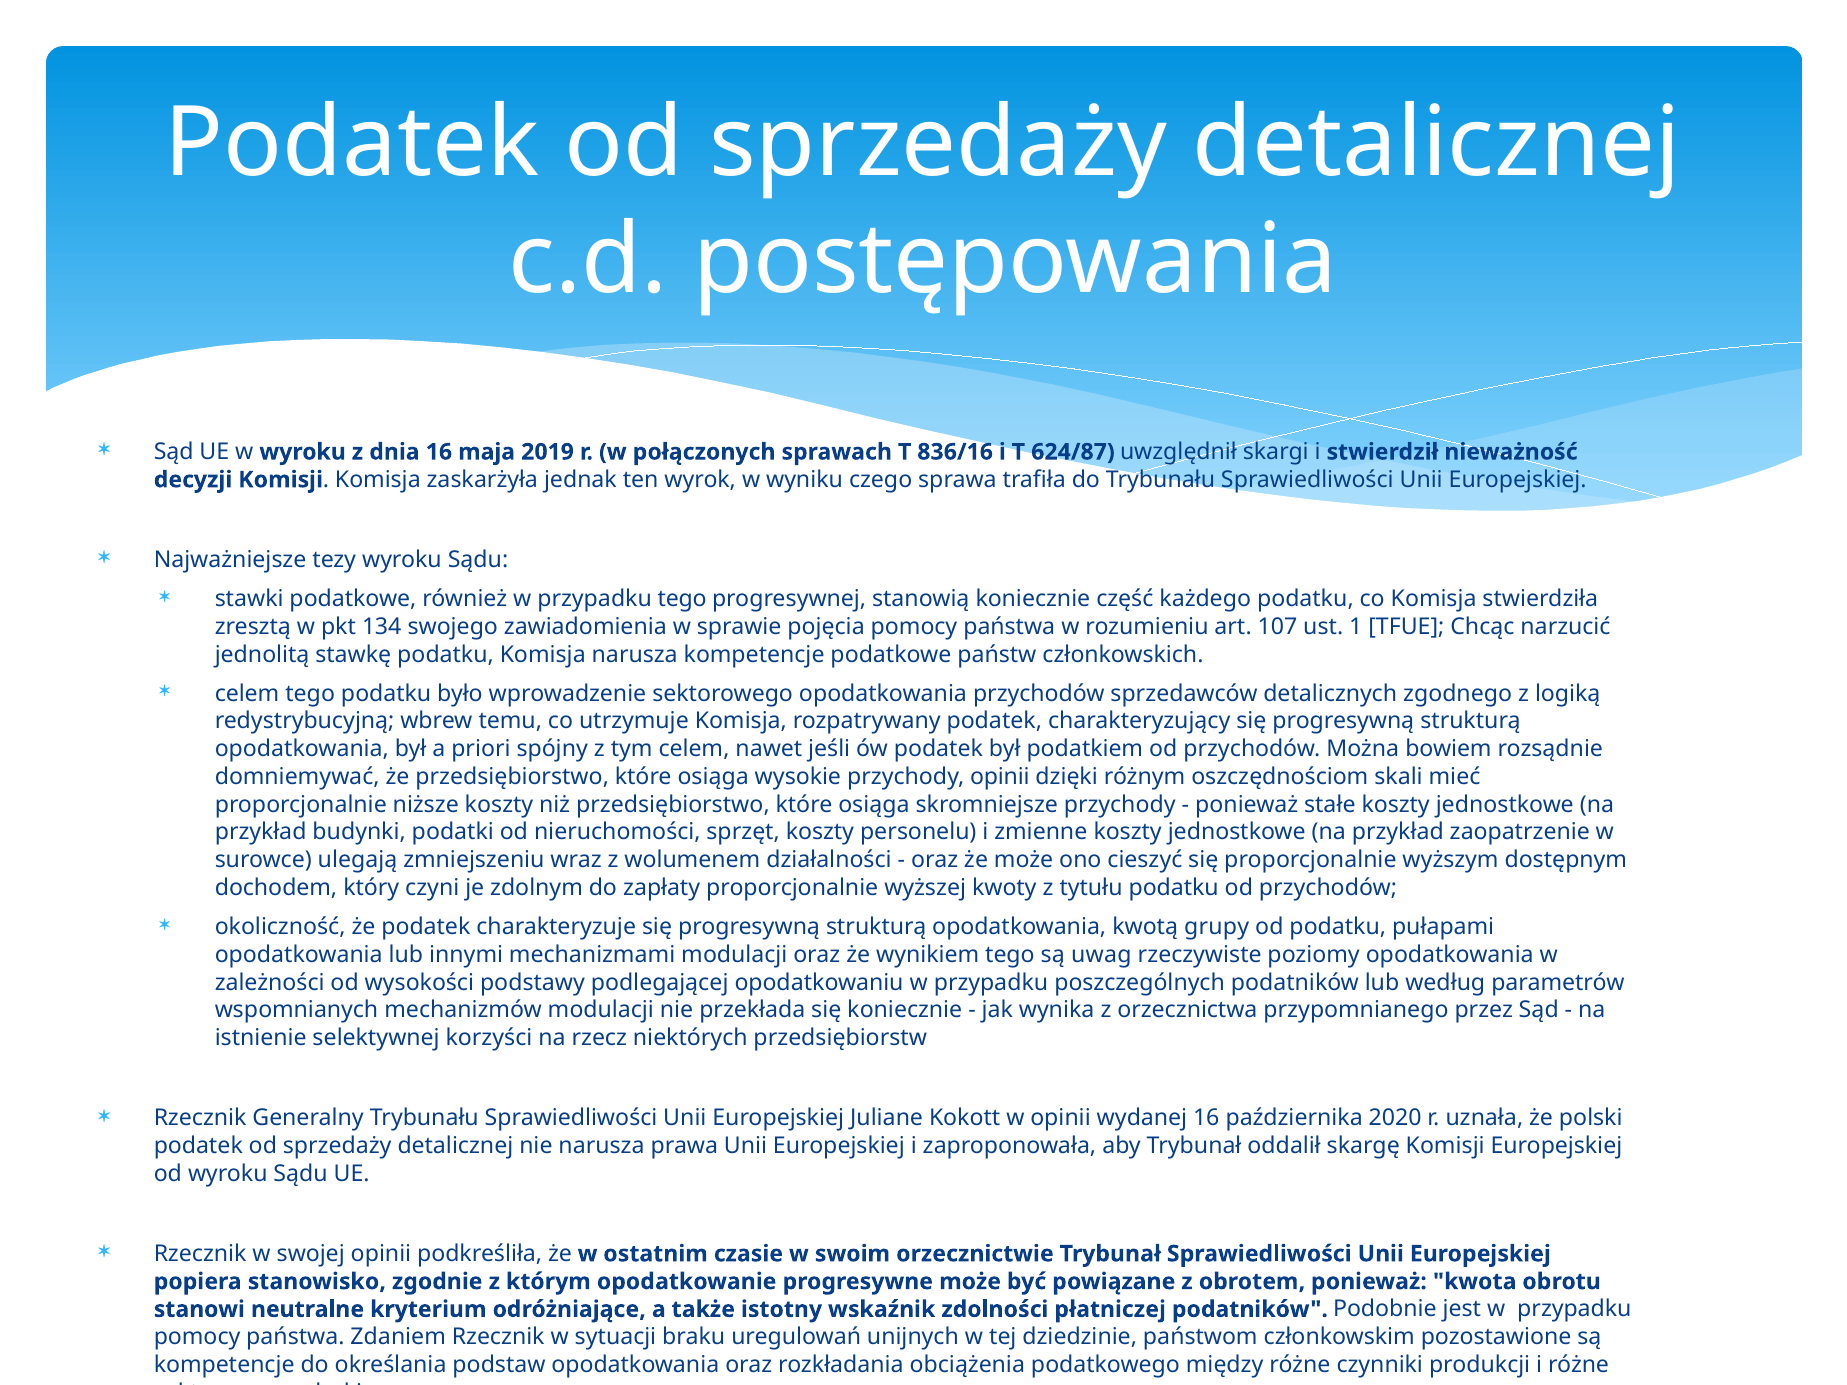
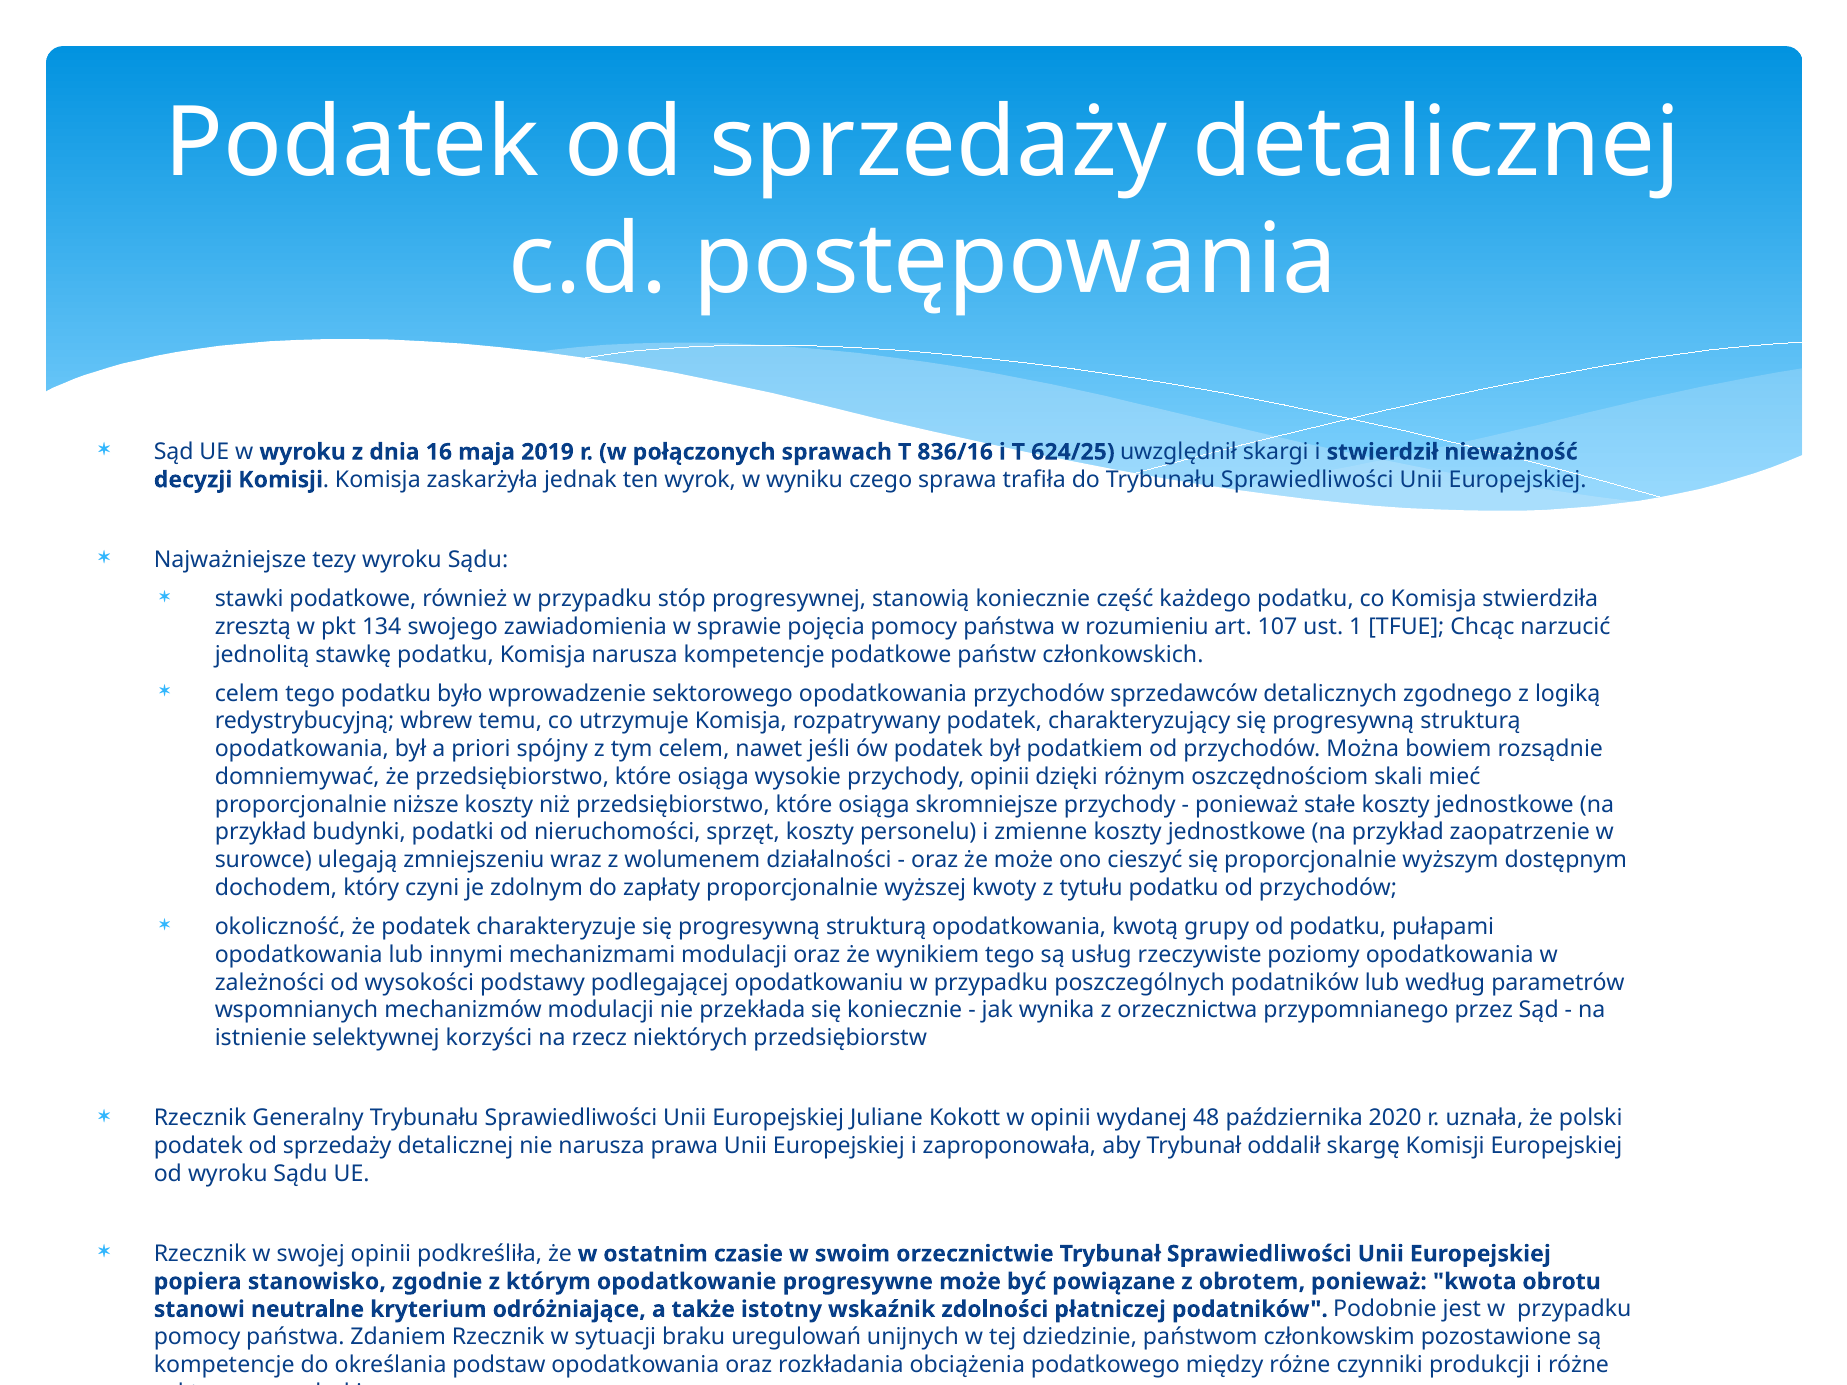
624/87: 624/87 -> 624/25 (1073, 452)
przypadku tego: tego -> stóp (682, 599)
uwag: uwag -> usług (1101, 955)
wydanej 16: 16 -> 48 (1206, 1118)
